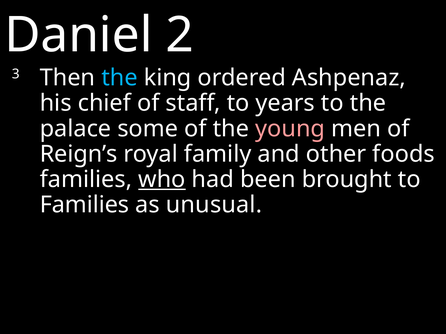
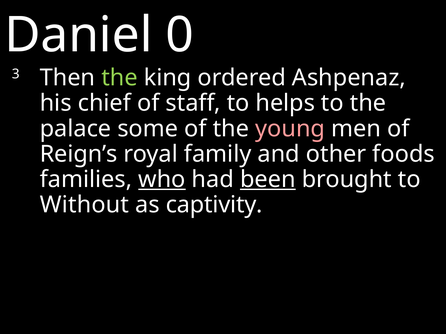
2: 2 -> 0 (180, 35)
the colour: light blue -> light green (120, 78)
years: years -> helps (285, 103)
been underline: none -> present (268, 180)
Families: Families -> Without (84, 205)
unusual: unusual -> captivity (214, 205)
